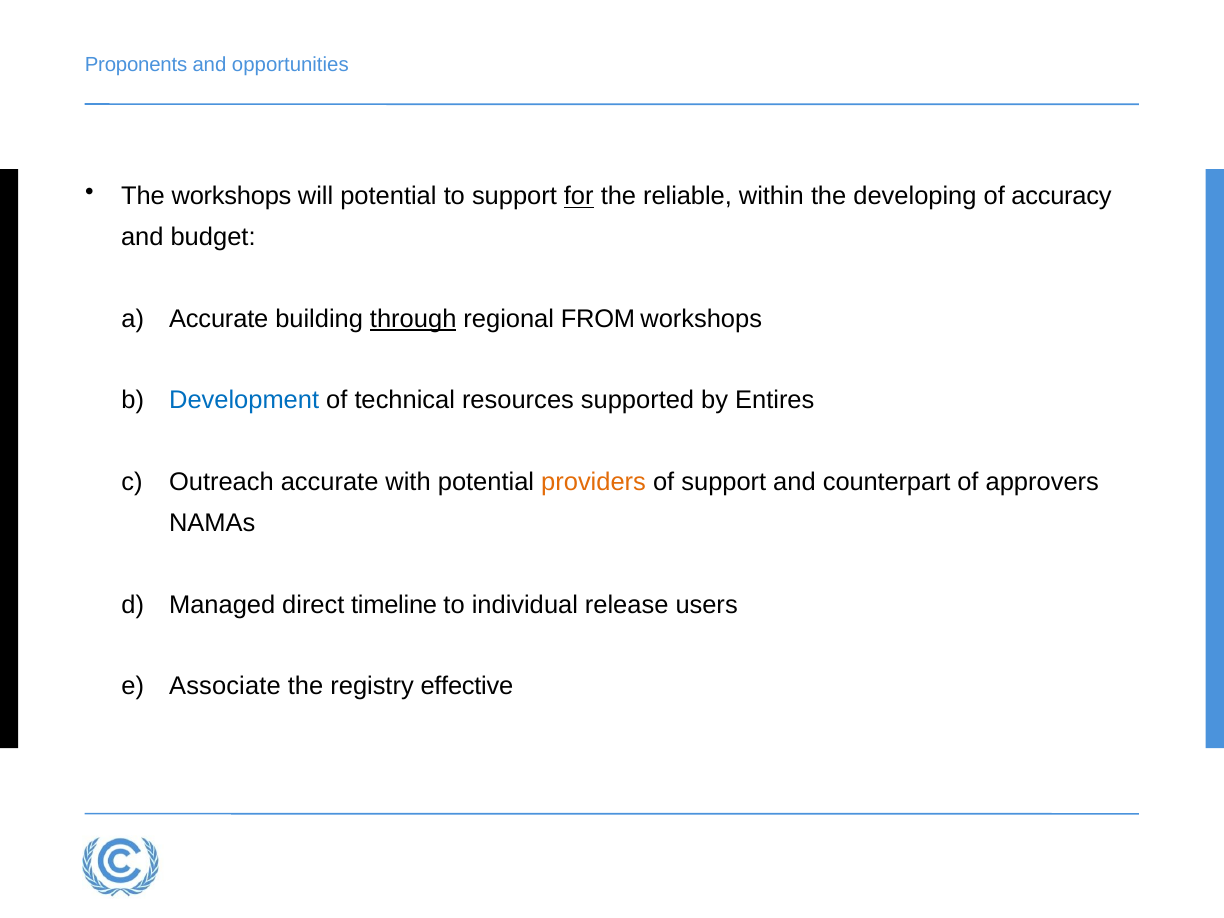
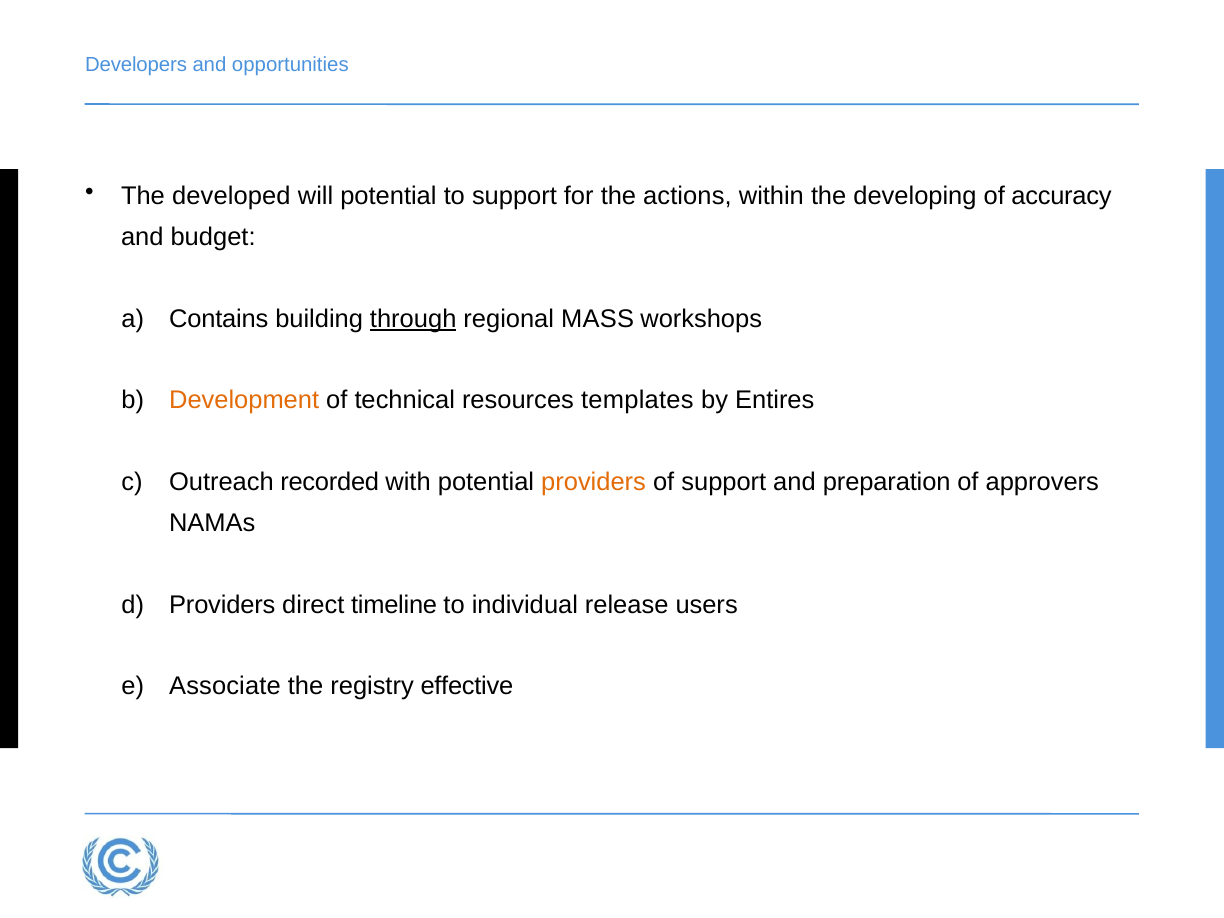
Proponents: Proponents -> Developers (136, 64)
The workshops: workshops -> developed (231, 196)
for underline: present -> none (579, 196)
reliable: reliable -> actions (687, 196)
Accurate: Accurate -> Contains (219, 319)
FROM: FROM -> MASS (598, 319)
Development colour: blue -> orange (244, 401)
supported: supported -> templates (637, 401)
Outreach accurate: accurate -> recorded (330, 482)
counterpart: counterpart -> preparation (887, 482)
Managed: Managed -> Providers (222, 605)
